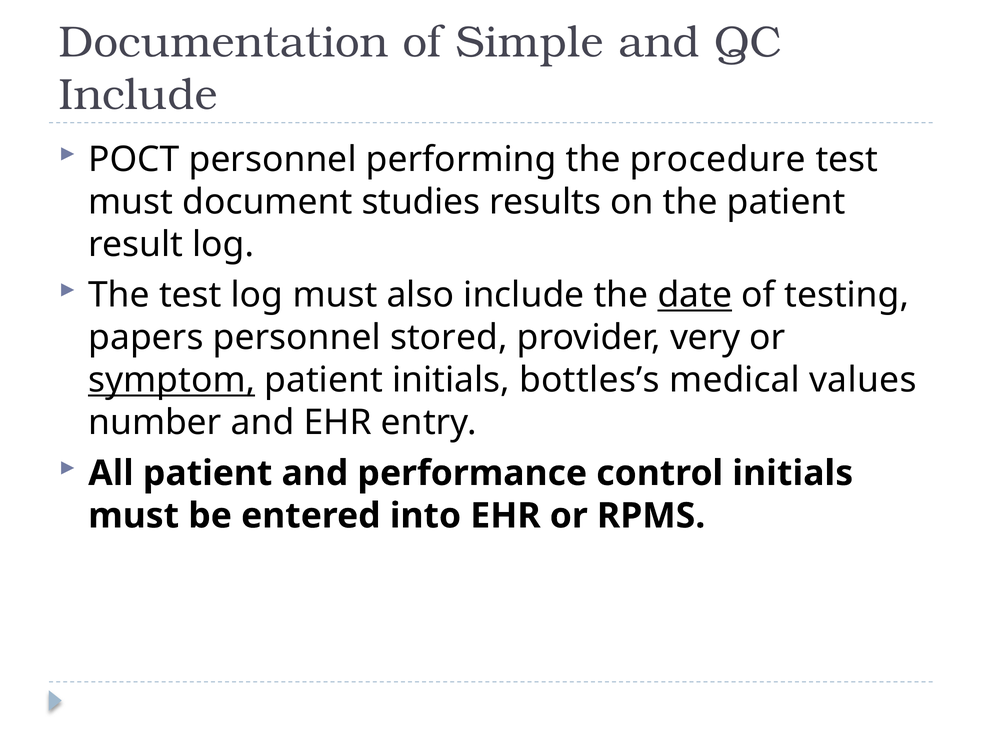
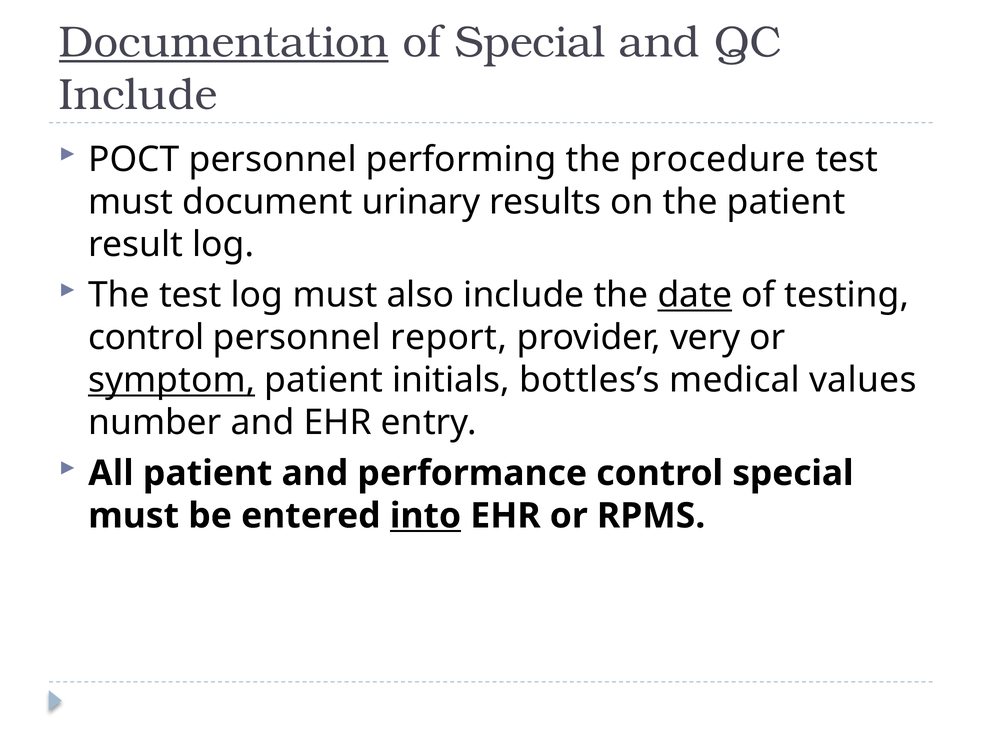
Documentation underline: none -> present (224, 42)
of Simple: Simple -> Special (530, 42)
studies: studies -> urinary (421, 202)
papers: papers -> control (146, 338)
stored: stored -> report (449, 338)
control initials: initials -> special (793, 474)
into underline: none -> present (425, 516)
